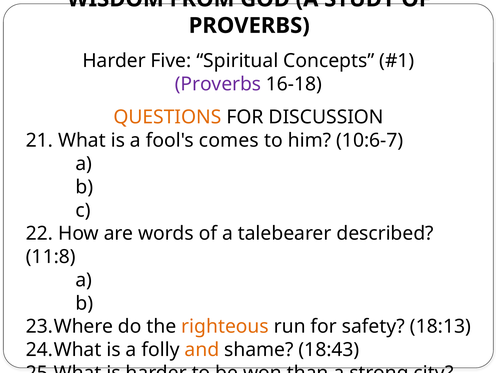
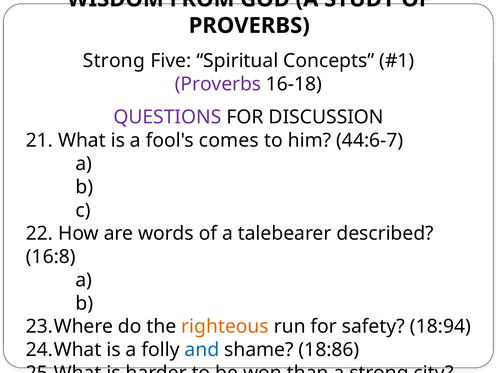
Harder: Harder -> Strong (114, 61)
QUESTIONS colour: orange -> purple (167, 117)
10:6-7: 10:6-7 -> 44:6-7 (370, 140)
11:8: 11:8 -> 16:8 (51, 257)
18:13: 18:13 -> 18:94 (440, 326)
and colour: orange -> blue (202, 350)
18:43: 18:43 -> 18:86 (329, 350)
